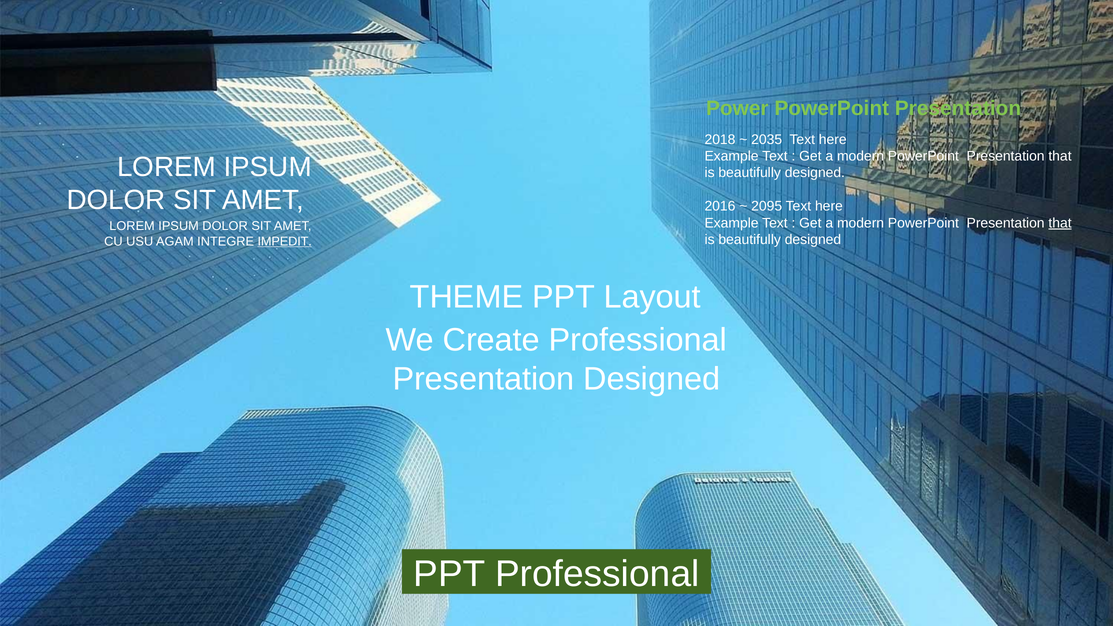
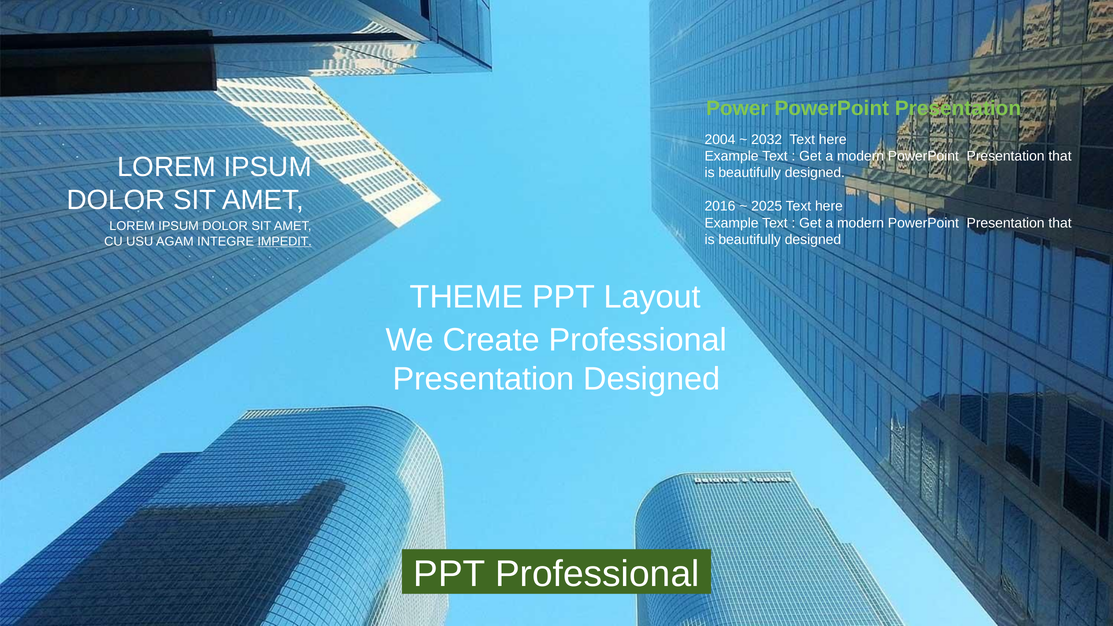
2018: 2018 -> 2004 (720, 140)
2035: 2035 -> 2032 (767, 140)
2095: 2095 -> 2025 (767, 206)
that underline: present -> none (1060, 223)
